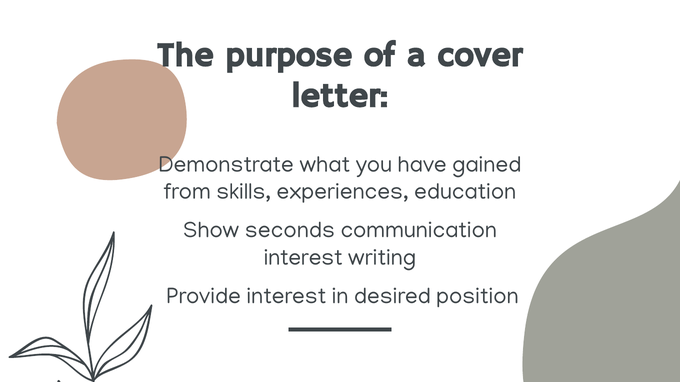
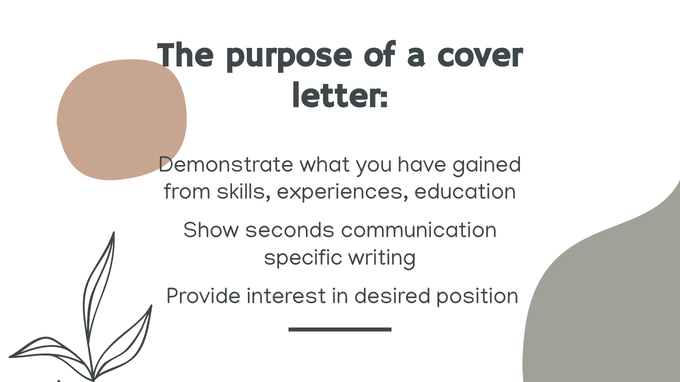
interest: interest -> specific (303, 258)
